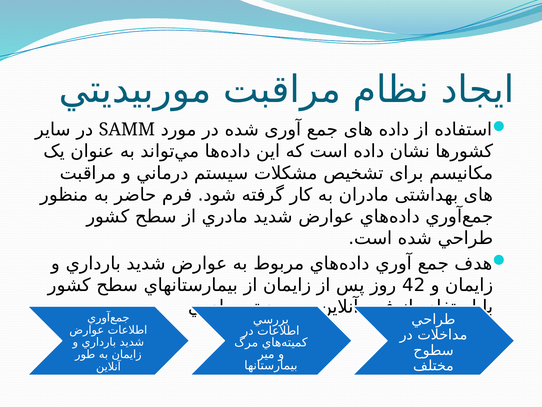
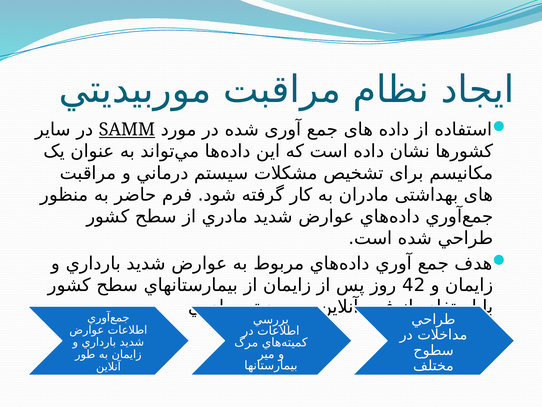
SAMM underline: none -> present (127, 129)
